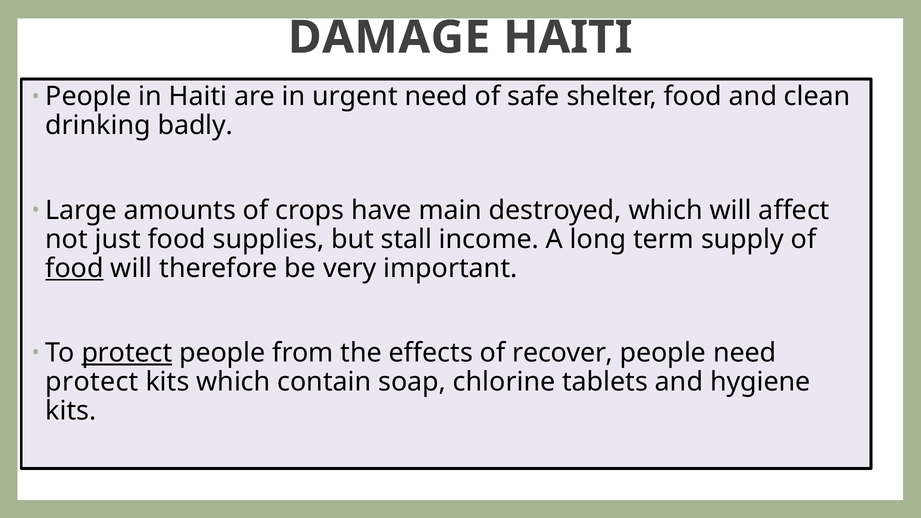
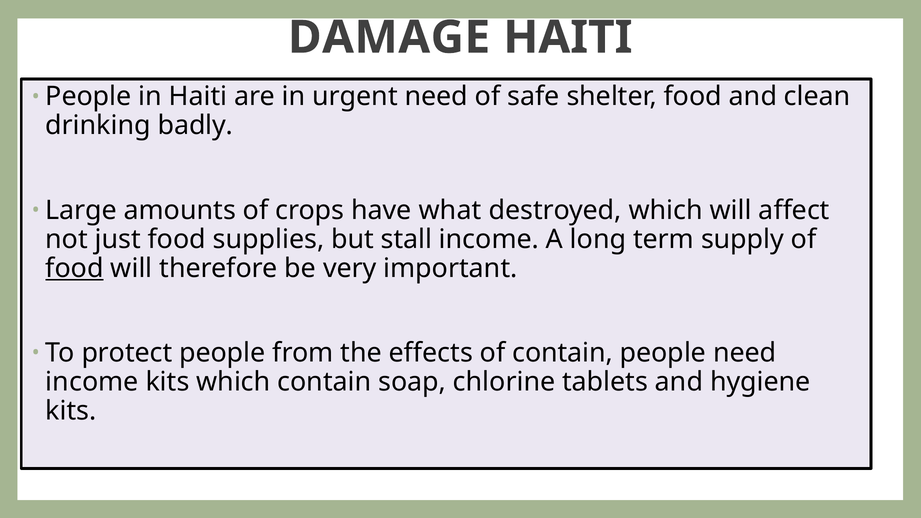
main: main -> what (450, 210)
protect underline: present -> none (127, 353)
of recover: recover -> contain (563, 353)
protect: protect -> income (92, 382)
